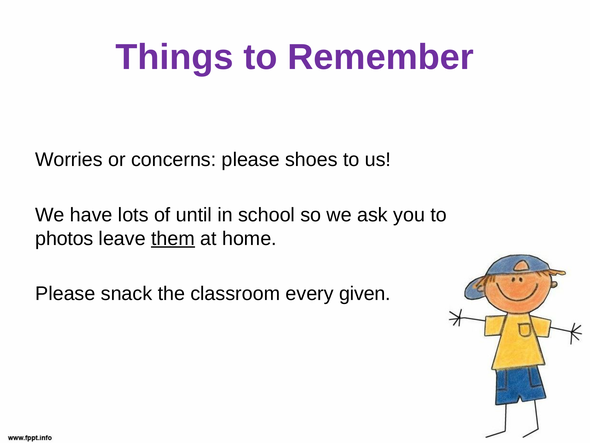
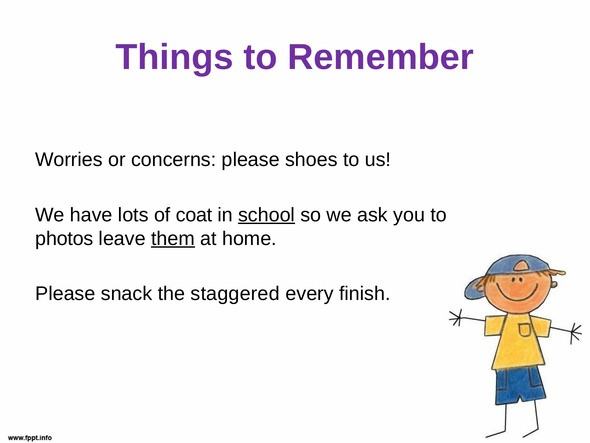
until: until -> coat (194, 215)
school underline: none -> present (267, 215)
classroom: classroom -> staggered (235, 293)
given: given -> finish (365, 293)
